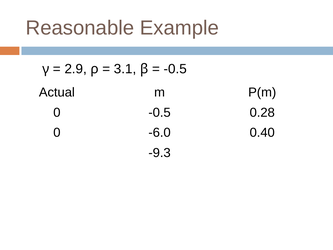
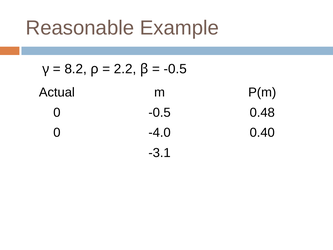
2.9: 2.9 -> 8.2 (76, 69)
3.1: 3.1 -> 2.2 (125, 69)
0.28: 0.28 -> 0.48 (262, 112)
-6.0: -6.0 -> -4.0 (160, 133)
-9.3: -9.3 -> -3.1 (160, 153)
